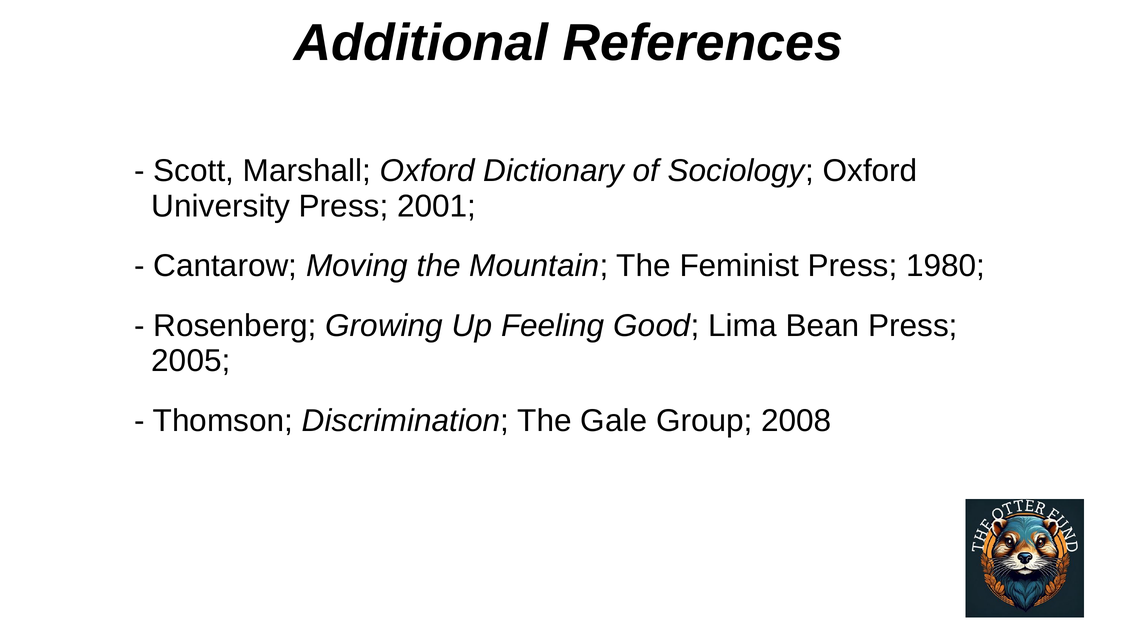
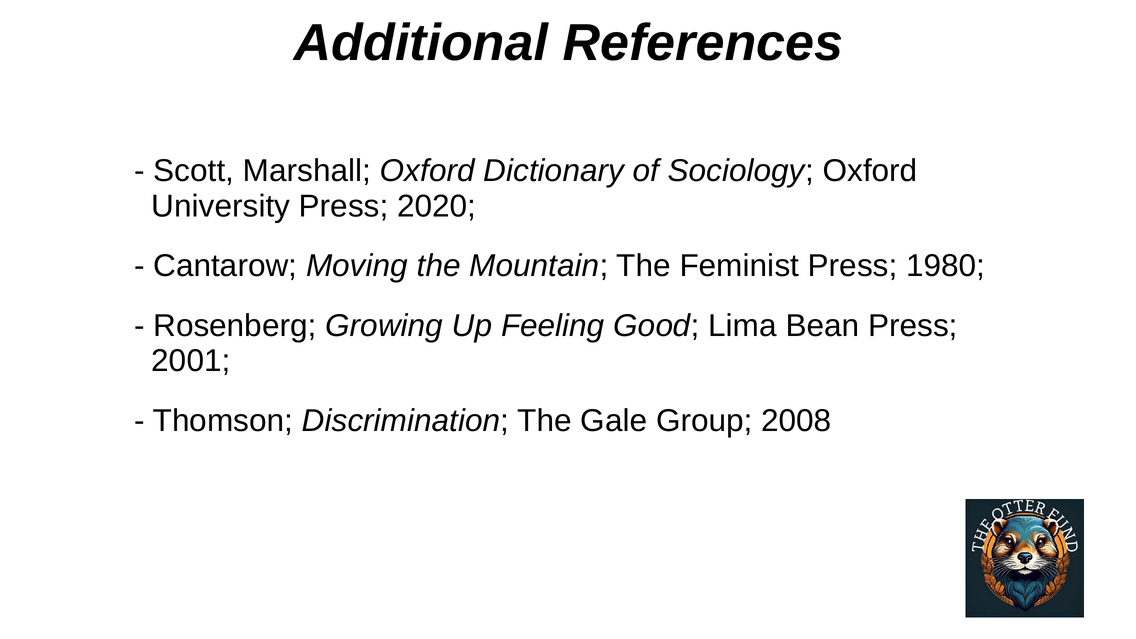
2001: 2001 -> 2020 (437, 206)
2005: 2005 -> 2001 (191, 361)
